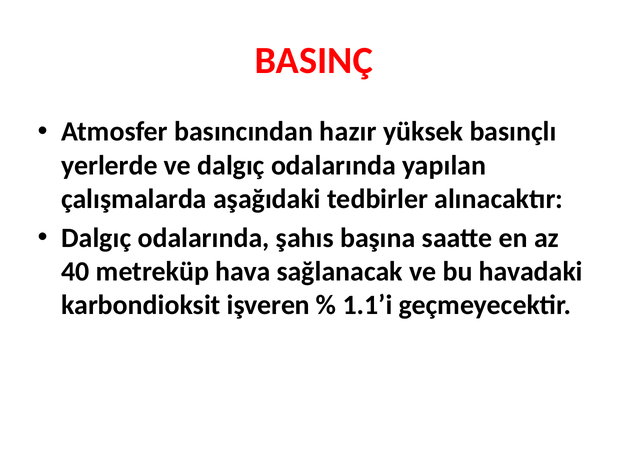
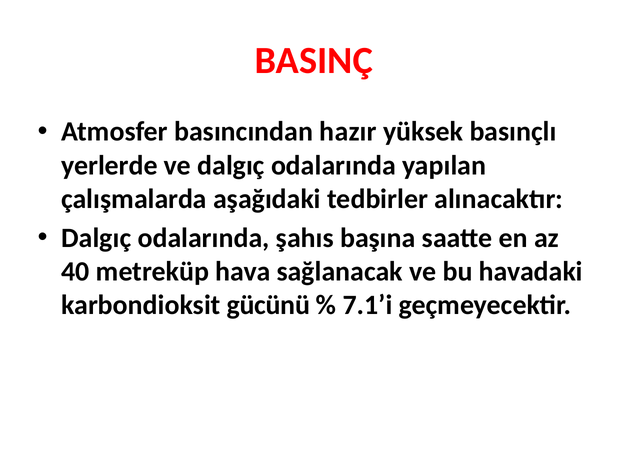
işveren: işveren -> gücünü (268, 305)
1.1’i: 1.1’i -> 7.1’i (368, 305)
